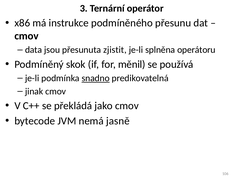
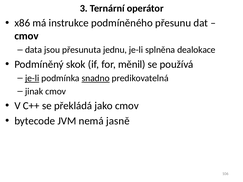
zjistit: zjistit -> jednu (115, 50)
operátoru: operátoru -> dealokace (196, 50)
je-li underline: none -> present (32, 78)
